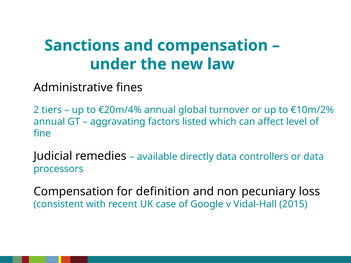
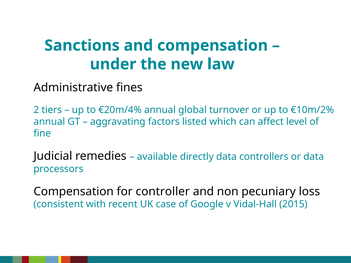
definition: definition -> controller (163, 192)
